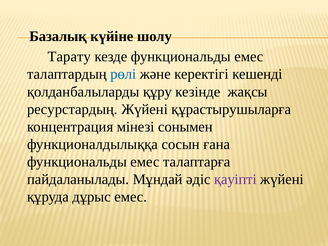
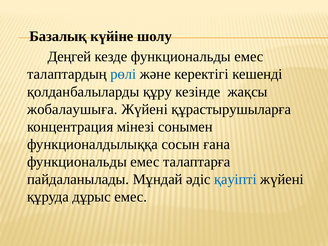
Тарату: Тарату -> Деңгей (69, 57)
ресурстардың: ресурстардың -> жобалаушыға (72, 109)
қауіпті colour: purple -> blue (235, 179)
